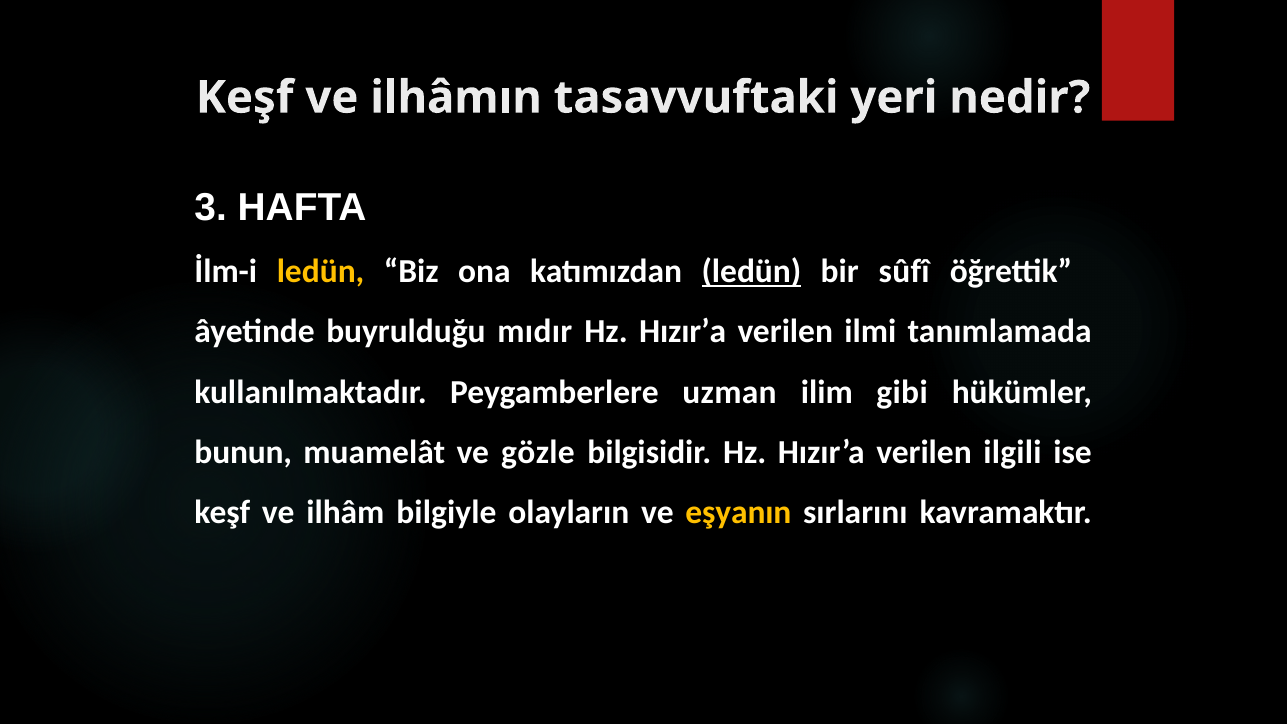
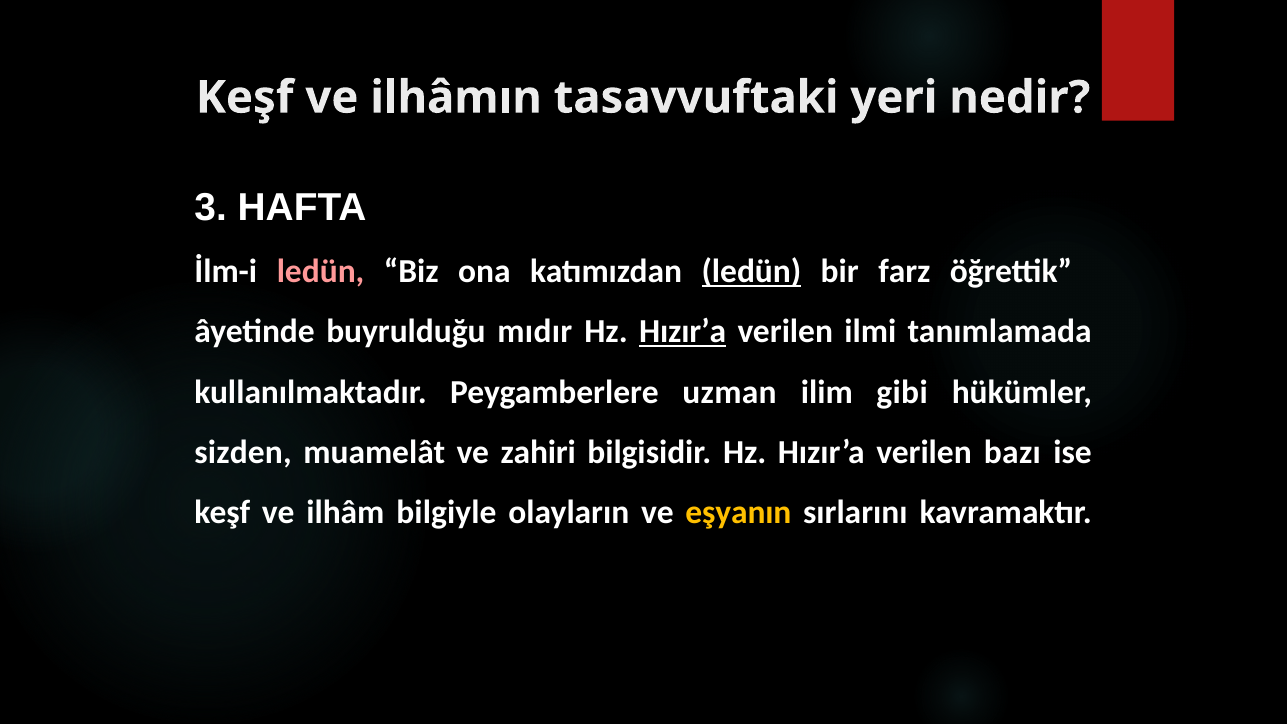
ledün colour: yellow -> pink (321, 271)
sûfî: sûfî -> farz (904, 271)
Hızır’a underline: none -> present (683, 332)
bunun: bunun -> sizden (243, 452)
gözle: gözle -> zahiri (538, 452)
ilgili: ilgili -> bazı (1012, 452)
